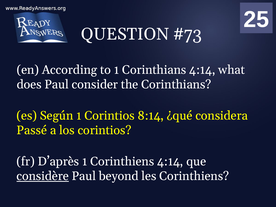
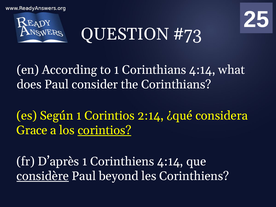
8:14: 8:14 -> 2:14 (151, 116)
Passé: Passé -> Grace (32, 130)
corintios underline: none -> present (104, 130)
